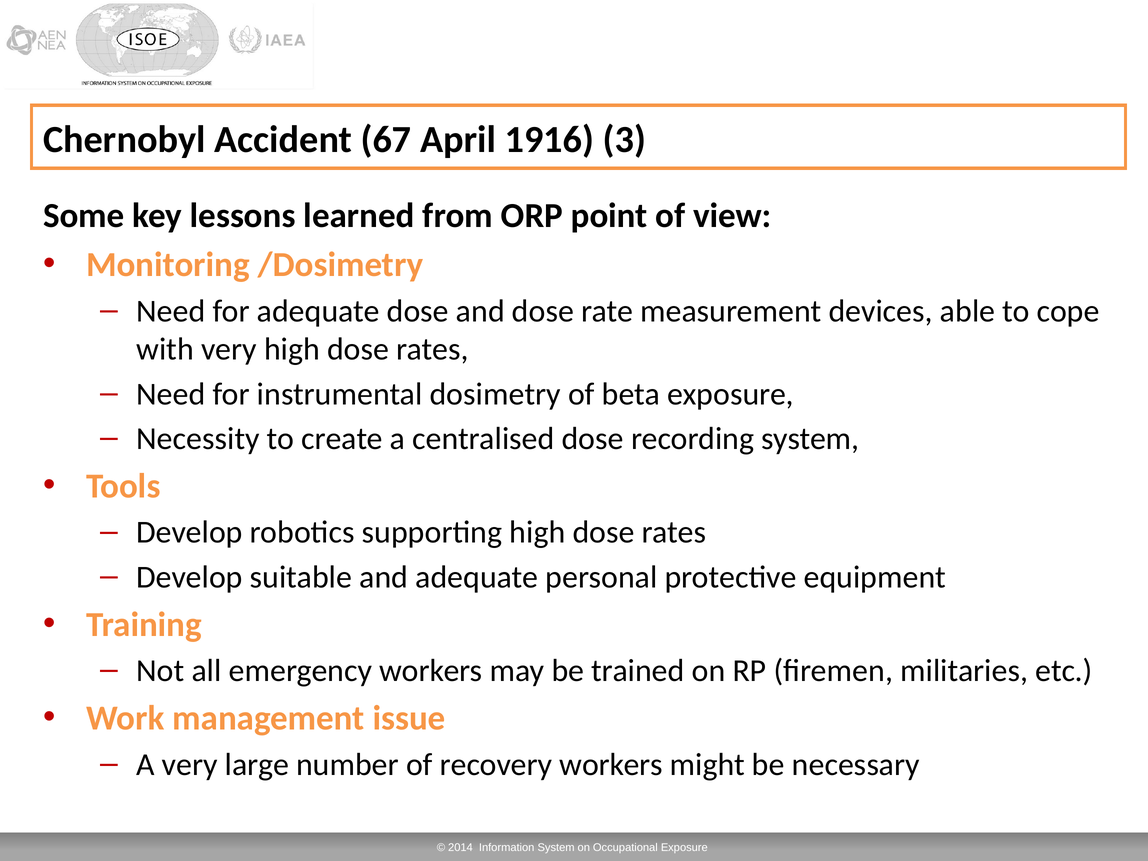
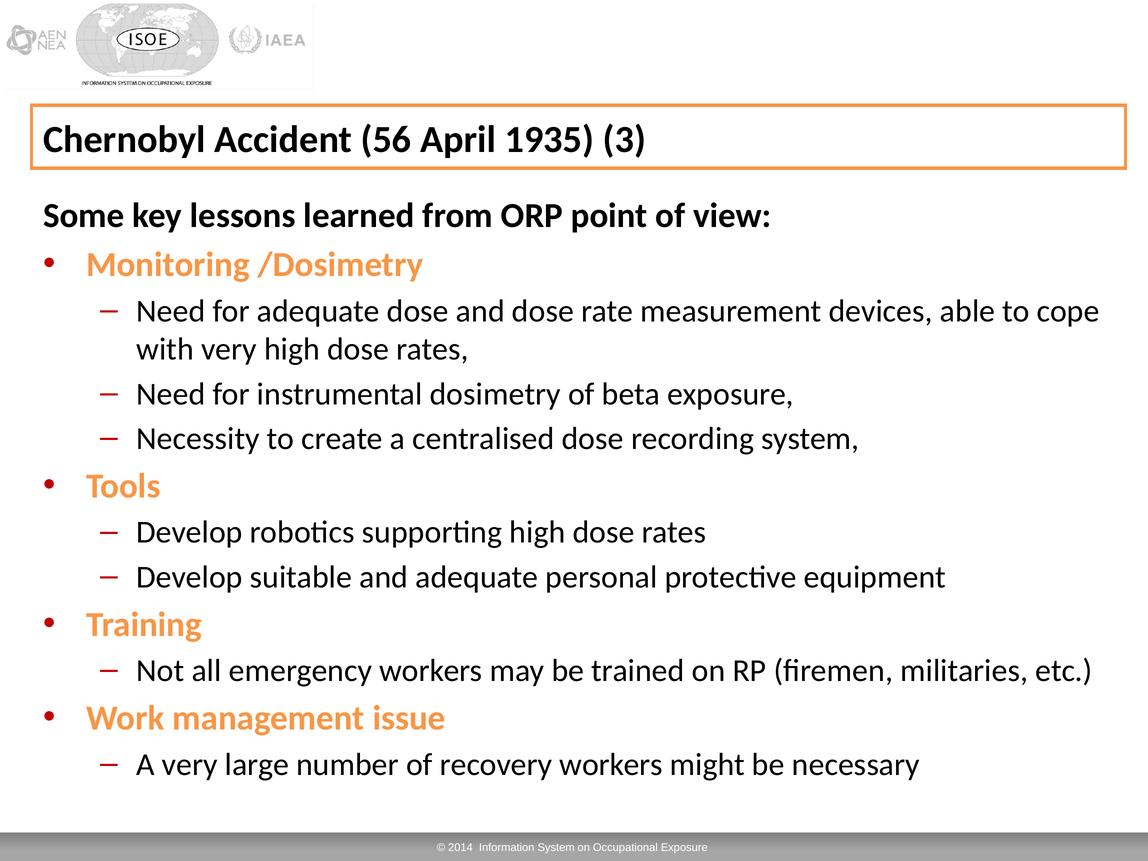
67: 67 -> 56 (386, 139)
1916: 1916 -> 1935 (549, 139)
